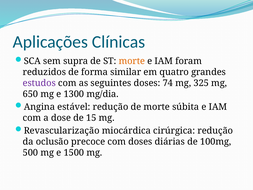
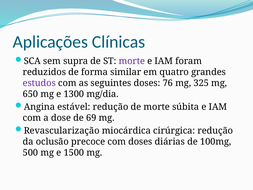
morte colour: orange -> purple (132, 61)
74: 74 -> 76 (168, 83)
15: 15 -> 69 (91, 118)
